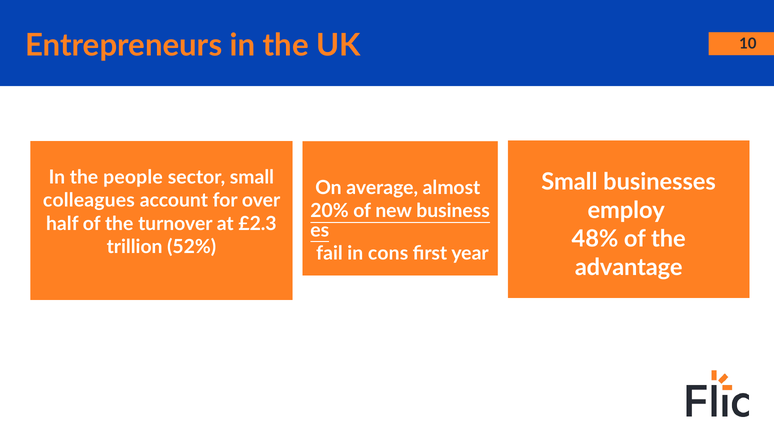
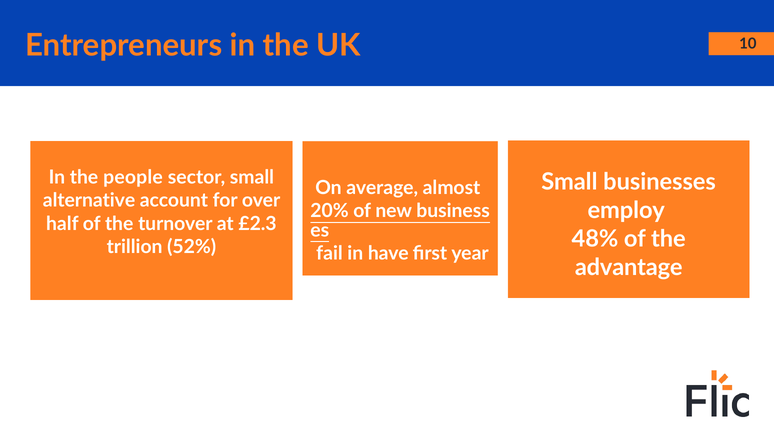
colleagues: colleagues -> alternative (89, 200)
cons: cons -> have (388, 253)
